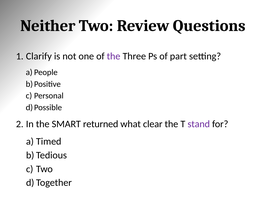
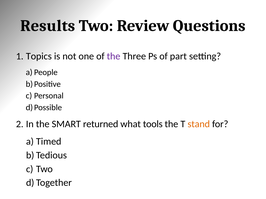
Neither: Neither -> Results (48, 26)
Clarify: Clarify -> Topics (39, 56)
clear: clear -> tools (153, 124)
stand colour: purple -> orange (199, 124)
